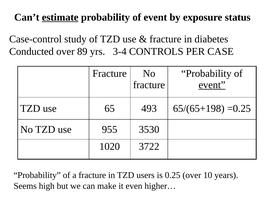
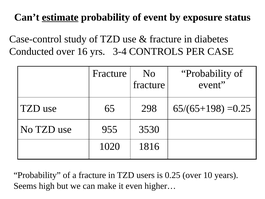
89: 89 -> 16 (82, 51)
event underline: present -> none (212, 85)
493: 493 -> 298 (149, 108)
3722: 3722 -> 1816 (149, 146)
